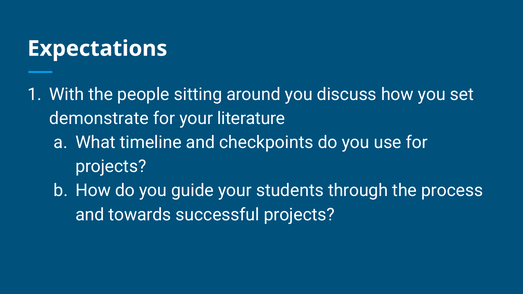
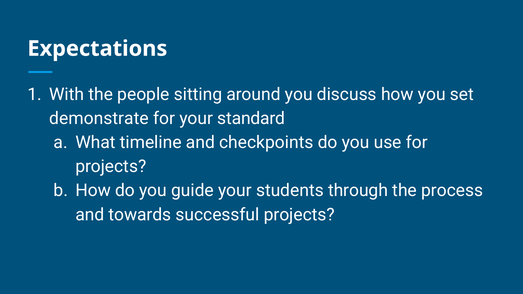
literature: literature -> standard (251, 119)
